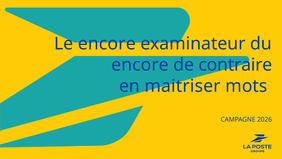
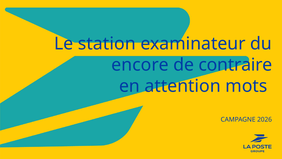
Le encore: encore -> station (107, 43)
maitriser: maitriser -> attention (183, 86)
